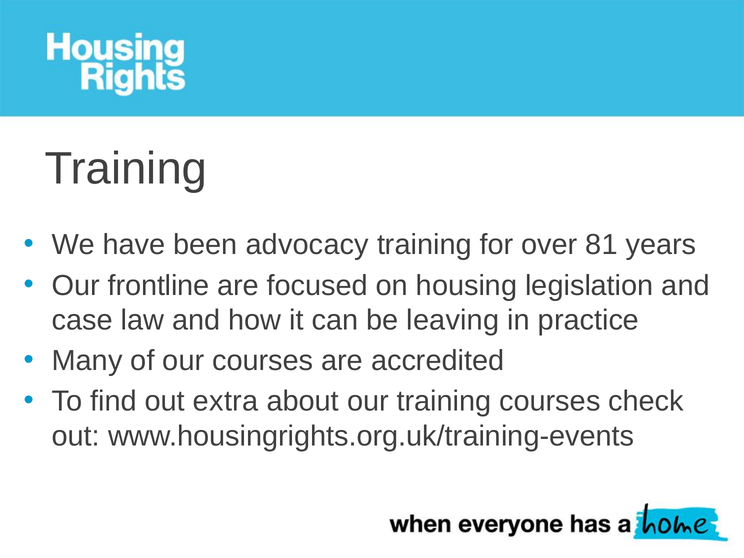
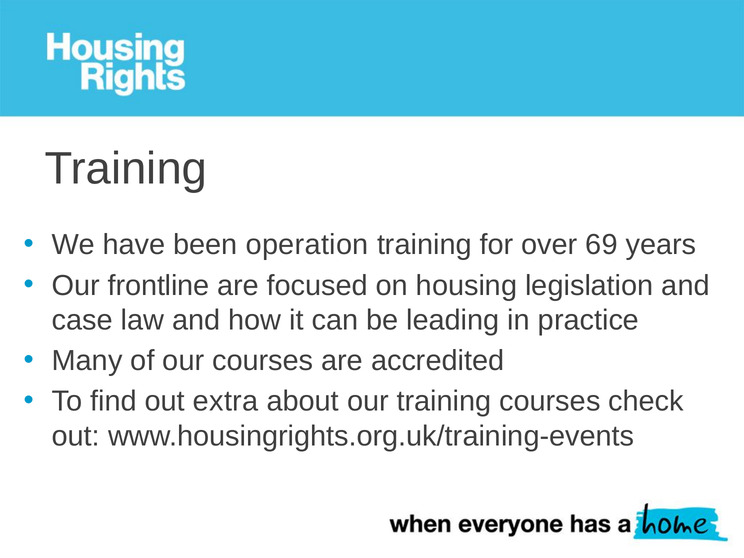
advocacy: advocacy -> operation (307, 245)
81: 81 -> 69 (602, 245)
leaving: leaving -> leading (453, 320)
